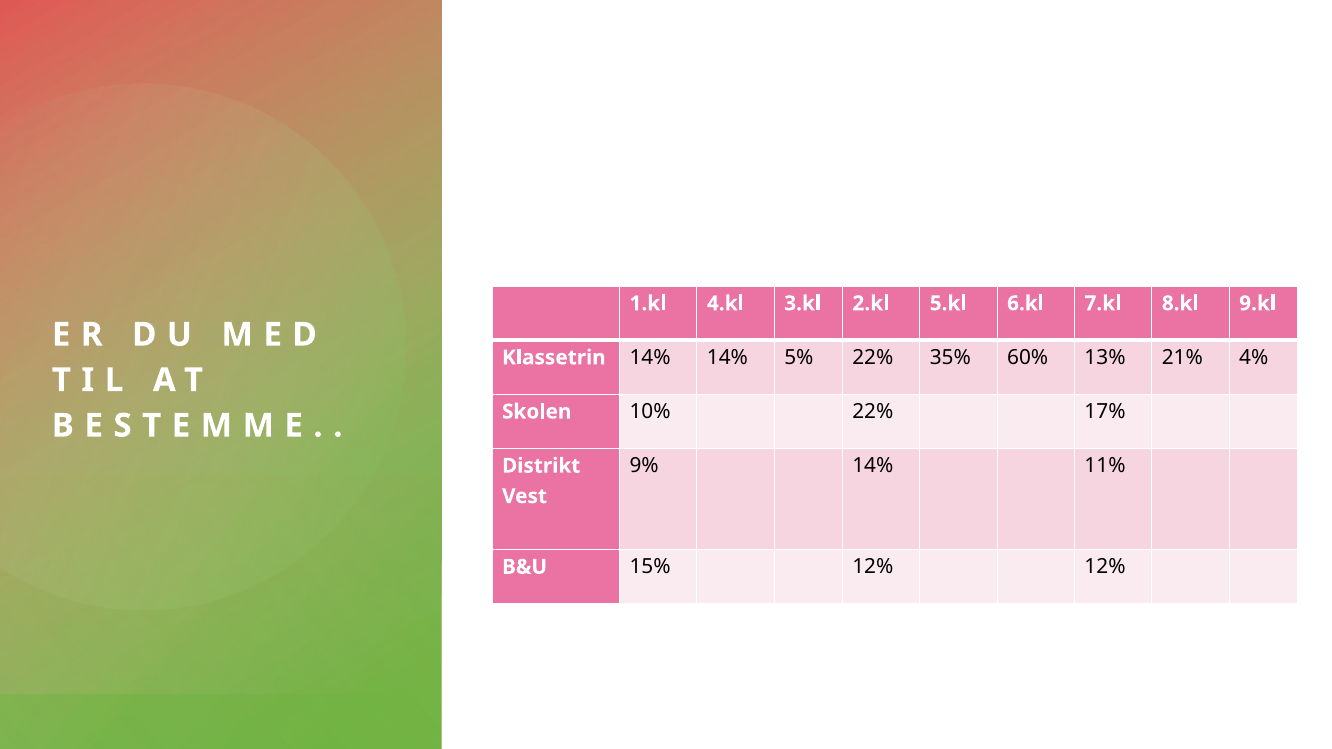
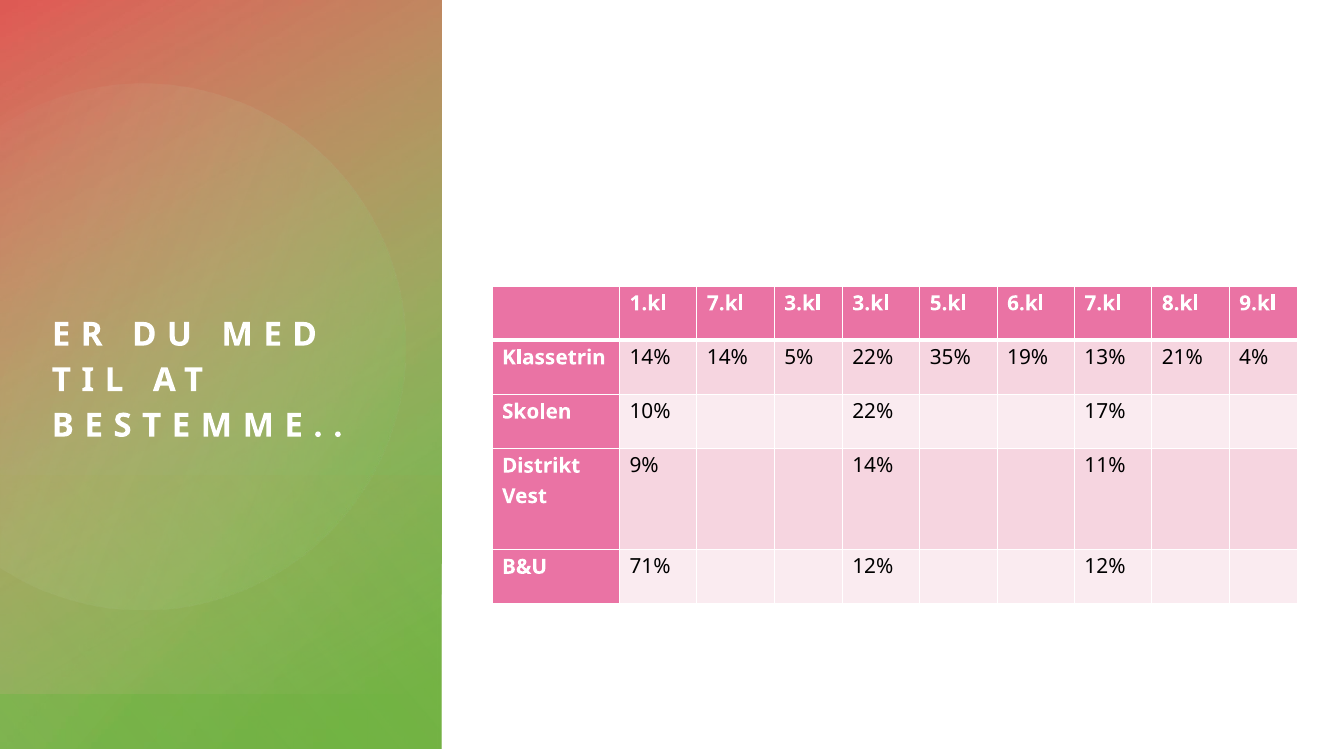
1.kl 4.kl: 4.kl -> 7.kl (725, 303)
3.kl 2.kl: 2.kl -> 3.kl (871, 303)
60%: 60% -> 19% (1028, 358)
15%: 15% -> 71% (650, 567)
